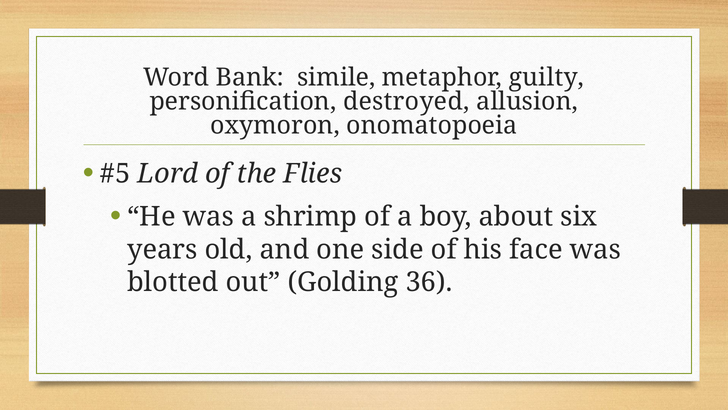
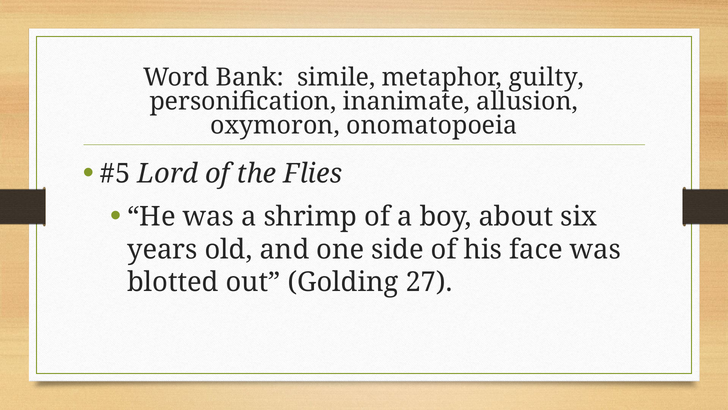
destroyed: destroyed -> inanimate (406, 101)
36: 36 -> 27 (429, 282)
